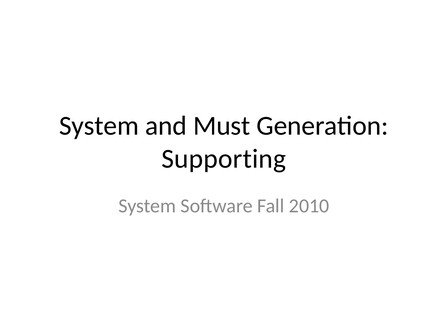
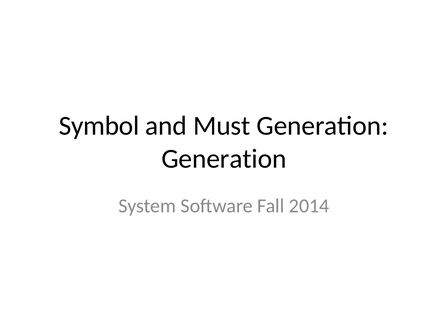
System: System -> Symbol (99, 126)
Supporting: Supporting -> Generation (224, 159)
2010: 2010 -> 2014 (309, 206)
